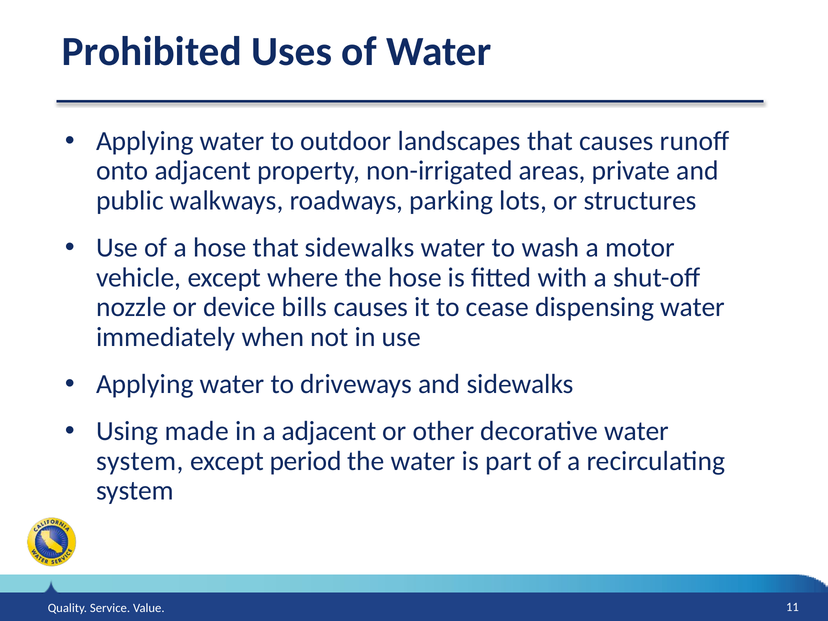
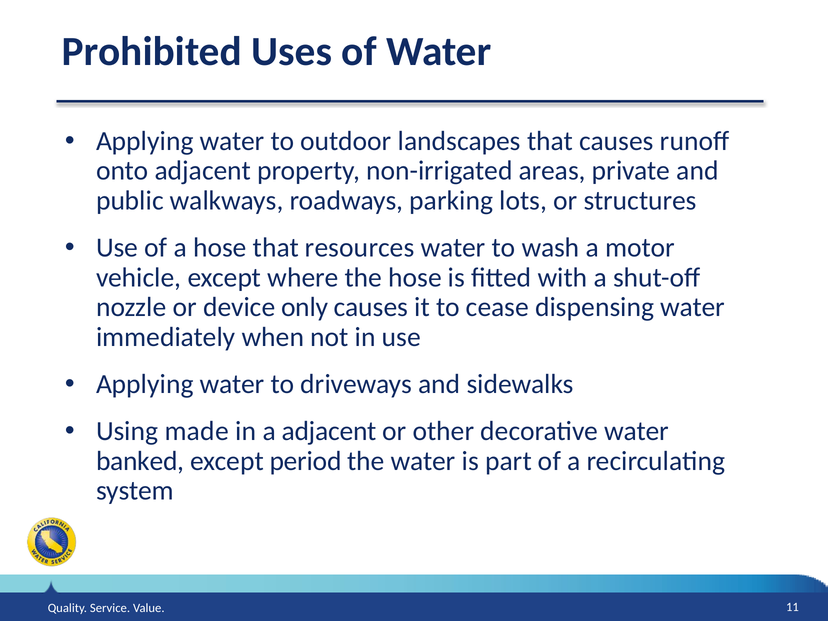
that sidewalks: sidewalks -> resources (360, 248)
bills: bills -> only (305, 307)
system: system -> banked (140, 461)
